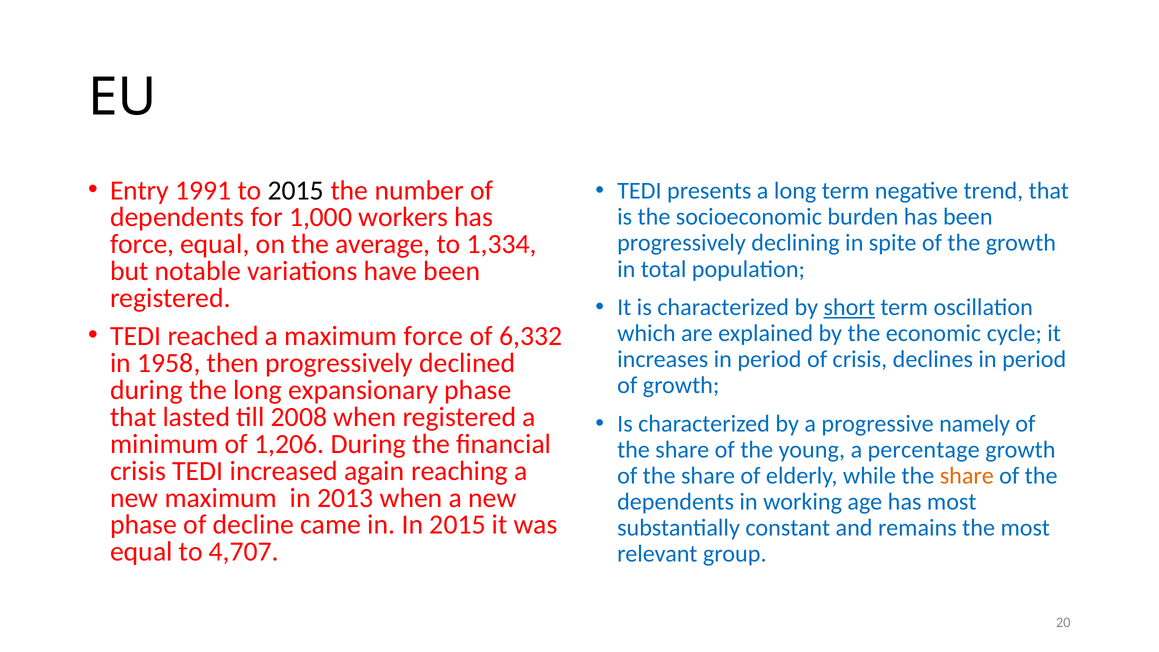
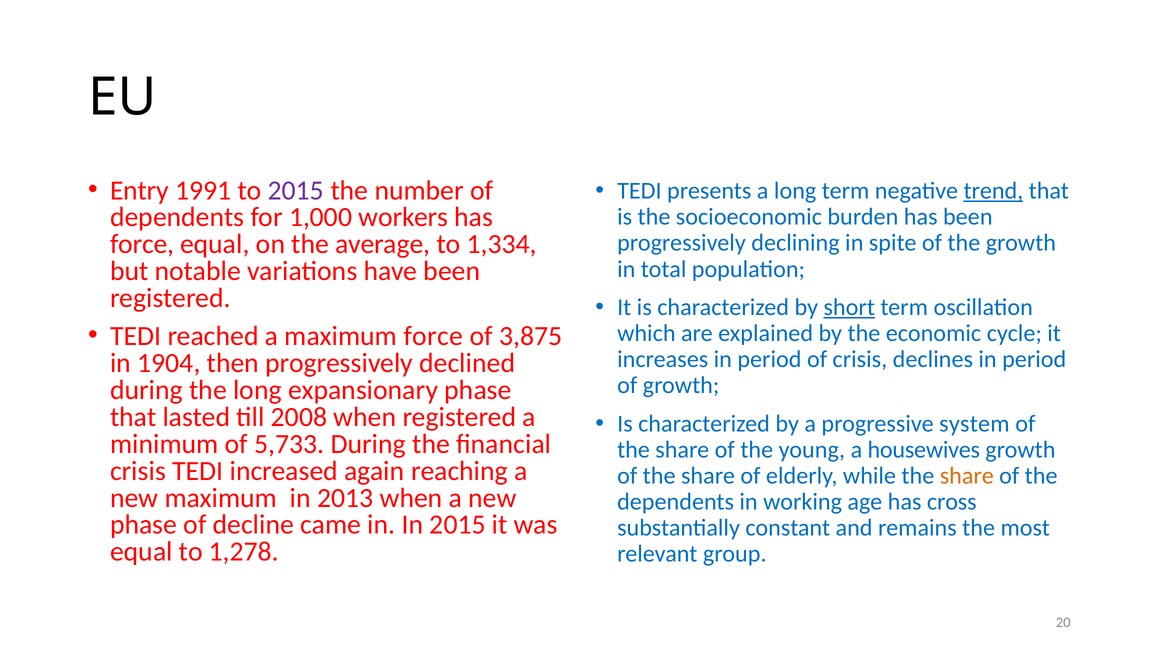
2015 colour: black -> purple (296, 190)
trend underline: none -> present (993, 191)
6,332: 6,332 -> 3,875 (531, 336)
1958: 1958 -> 1904 (169, 363)
namely: namely -> system (974, 424)
1,206: 1,206 -> 5,733 (289, 444)
percentage: percentage -> housewives (924, 450)
has most: most -> cross (952, 502)
4,707: 4,707 -> 1,278 (244, 552)
